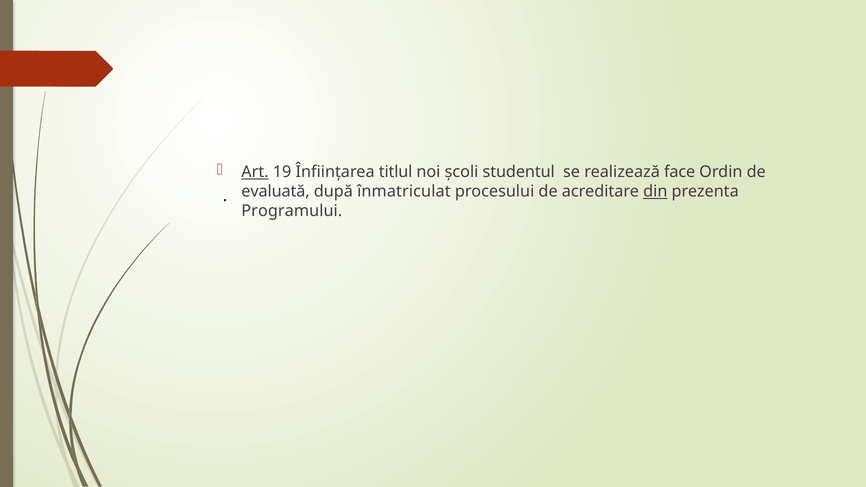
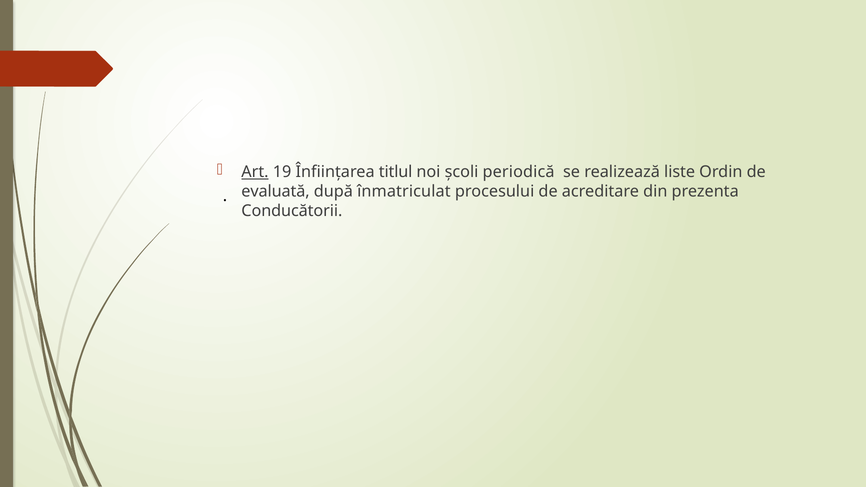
studentul: studentul -> periodică (519, 172)
face: face -> liste (680, 172)
din underline: present -> none (655, 191)
Programului: Programului -> Conducătorii (292, 211)
